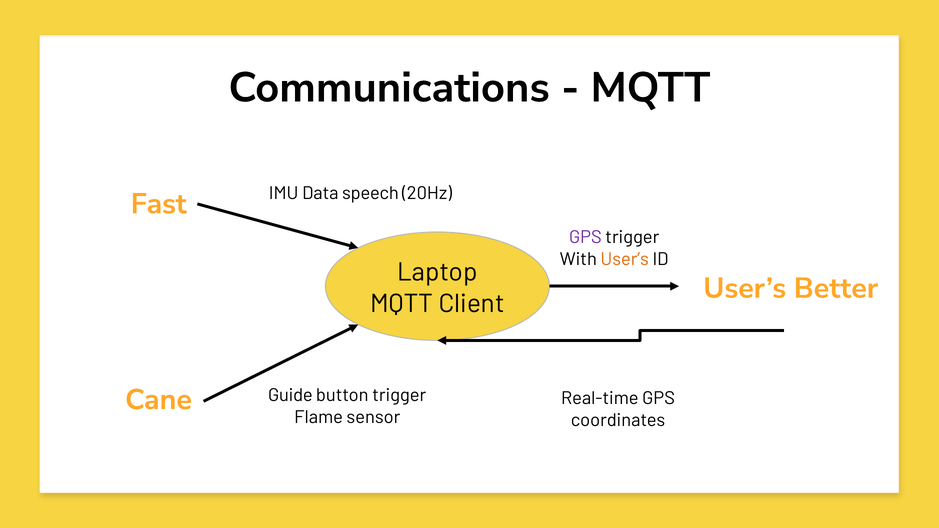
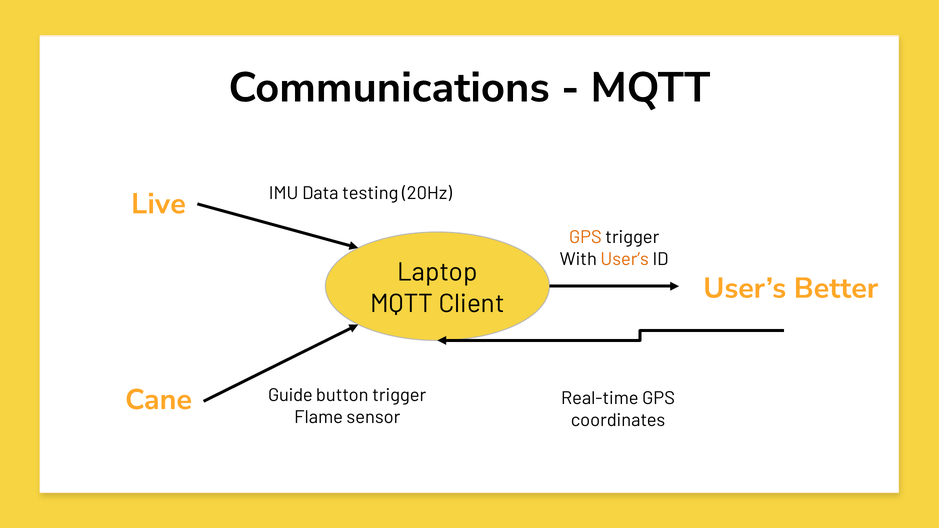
speech: speech -> testing (370, 193)
Fast: Fast -> Live (158, 204)
GPS colour: purple -> orange (585, 237)
